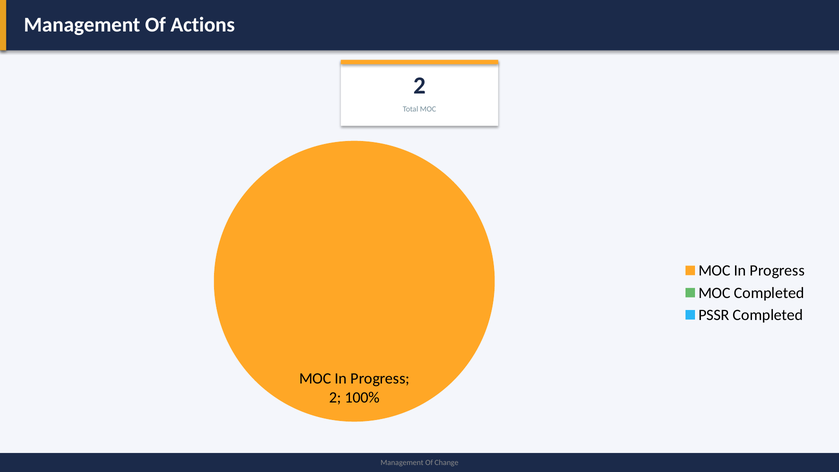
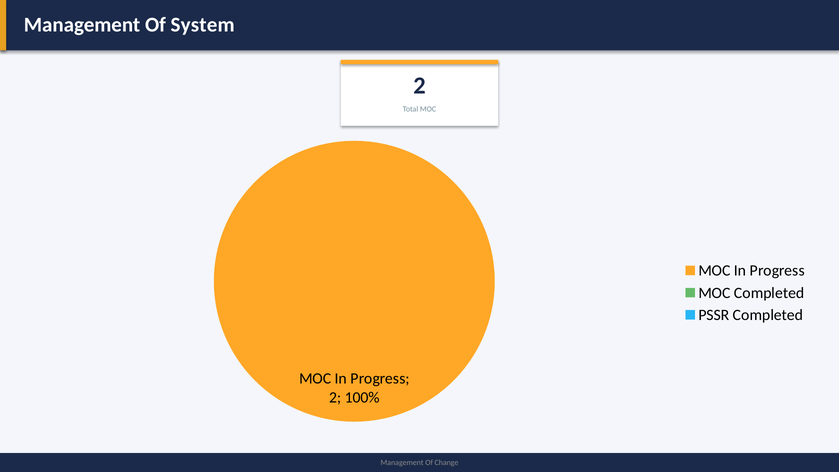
Actions: Actions -> System (203, 25)
